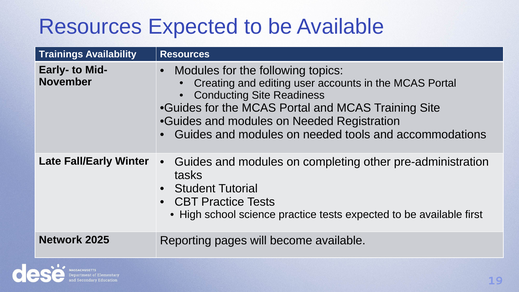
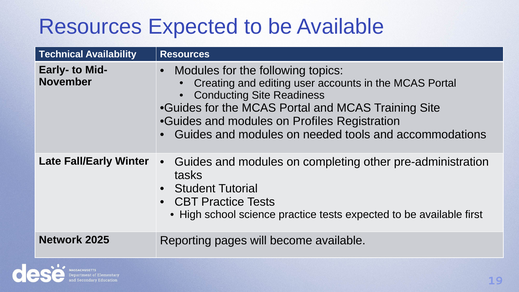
Trainings: Trainings -> Technical (61, 54)
Needed: Needed -> Profiles (313, 121)
